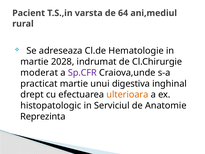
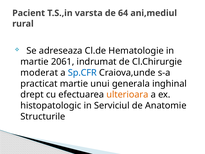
2028: 2028 -> 2061 (63, 62)
Sp.CFR colour: purple -> blue (82, 73)
digestiva: digestiva -> generala (131, 84)
Reprezinta: Reprezinta -> Structurile (43, 116)
